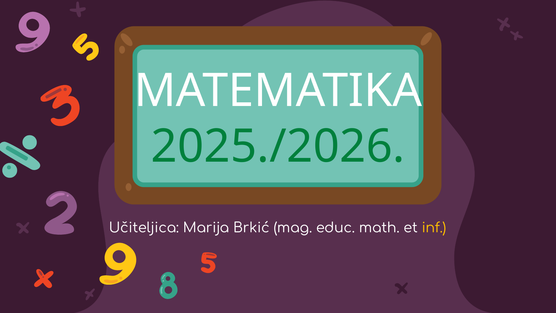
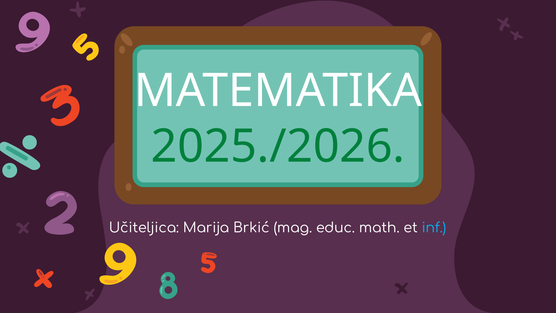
inf colour: yellow -> light blue (434, 228)
